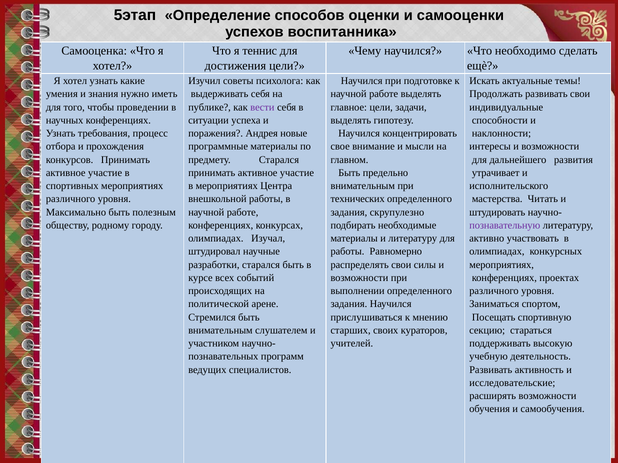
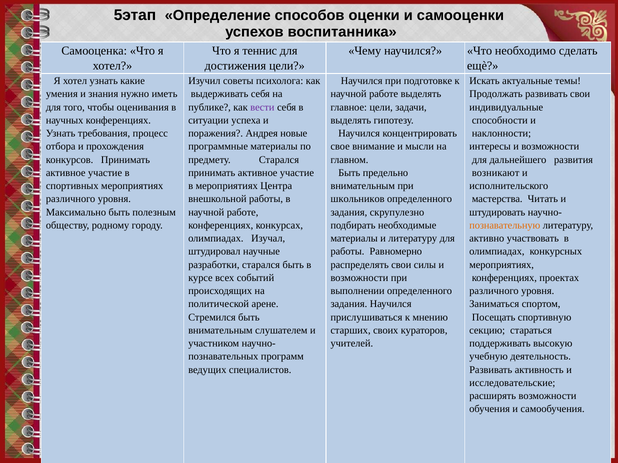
проведении: проведении -> оценивания (143, 107)
утрачивает: утрачивает -> возникают (496, 173)
технических: технических -> школьников (358, 199)
познавательную colour: purple -> orange (505, 226)
